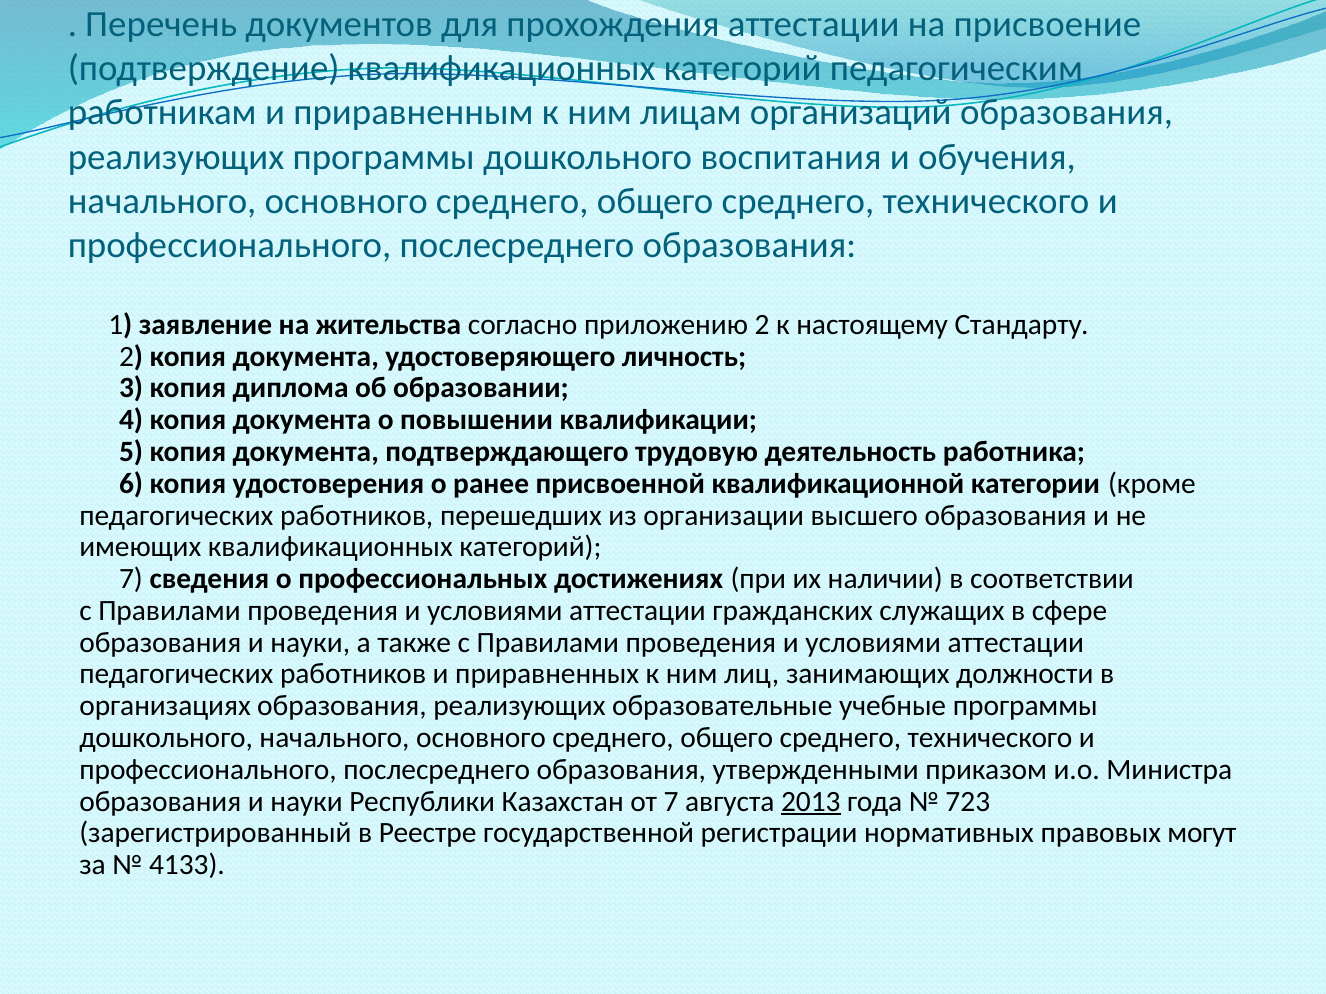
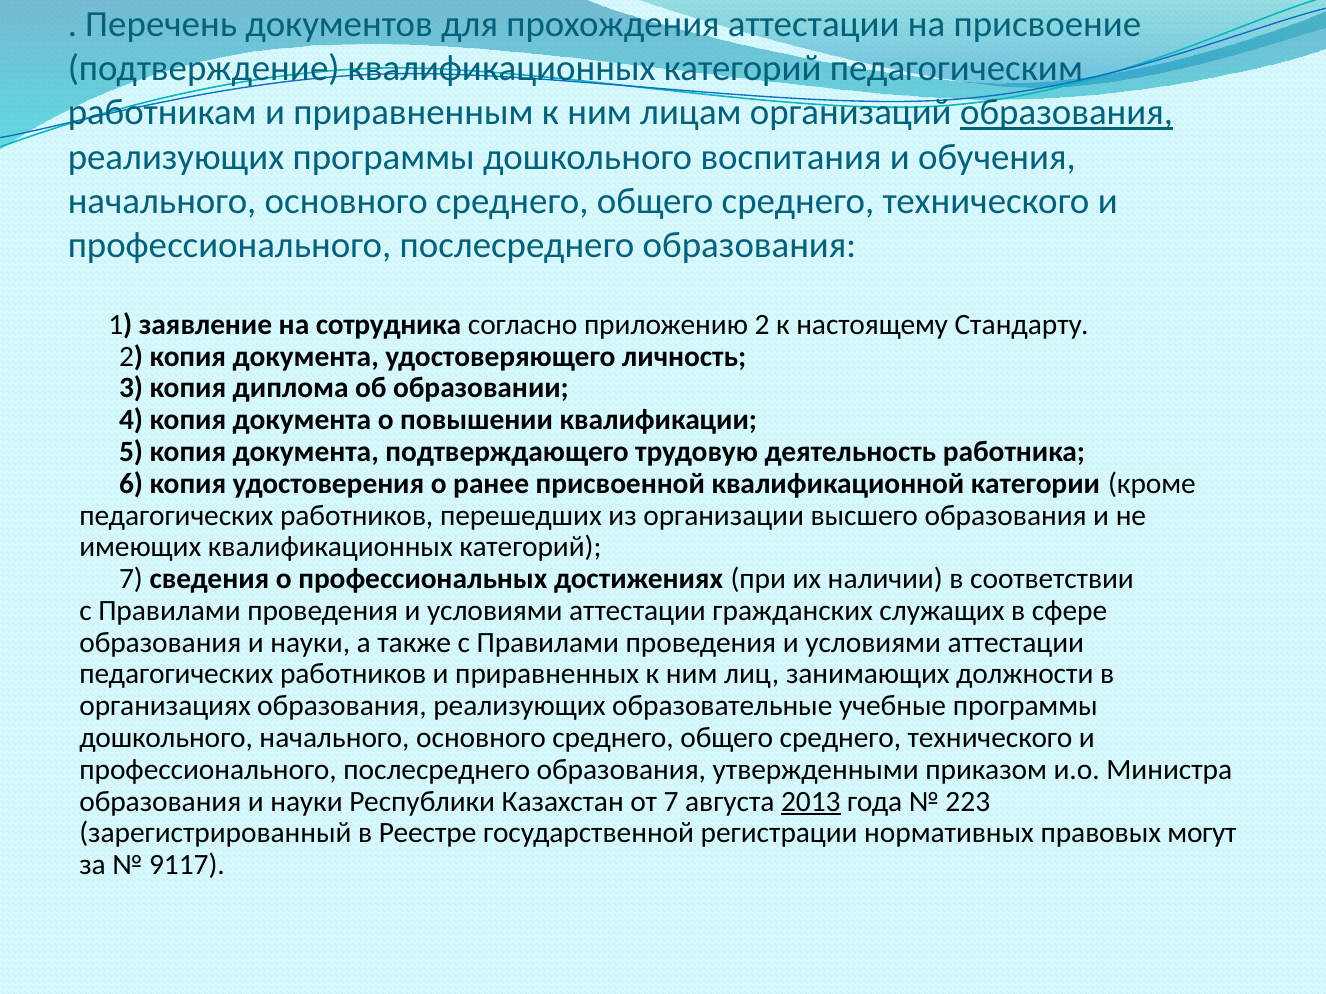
образования underline: none -> present (1067, 113)
жительства: жительства -> сотрудника (388, 325)
723: 723 -> 223 (968, 802)
4133: 4133 -> 9117 (187, 865)
